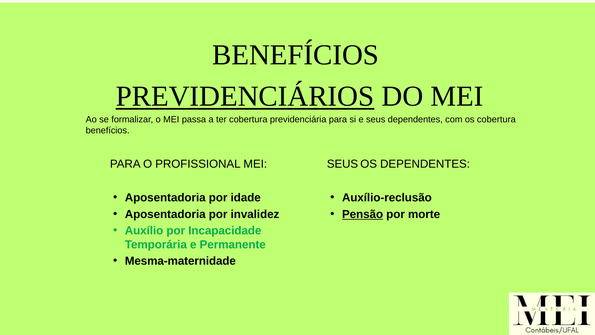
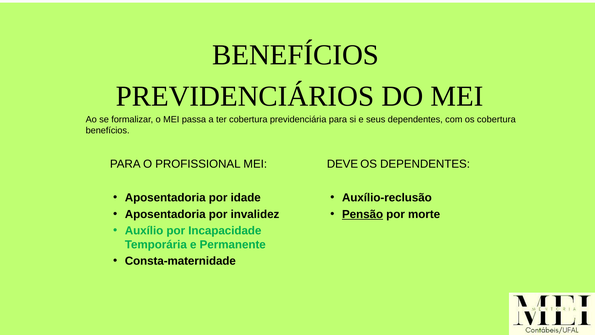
PREVIDENCIÁRIOS underline: present -> none (245, 96)
SEUS: SEUS -> DEVE (342, 164)
Mesma-maternidade: Mesma-maternidade -> Consta-maternidade (180, 261)
